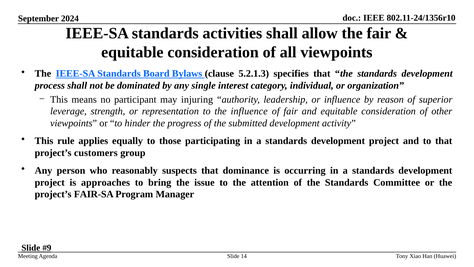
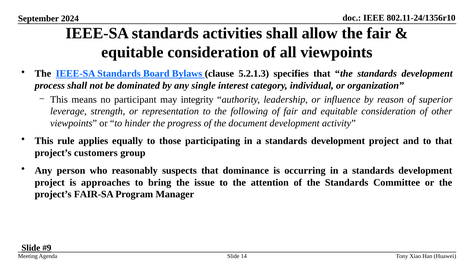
injuring: injuring -> integrity (197, 99)
the influence: influence -> following (249, 111)
submitted: submitted -> document (248, 123)
